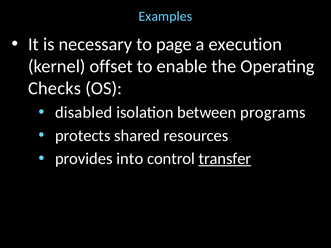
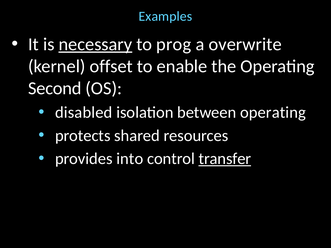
necessary underline: none -> present (95, 44)
page: page -> prog (174, 44)
execution: execution -> overwrite (245, 44)
Checks: Checks -> Second (55, 88)
between programs: programs -> operating (273, 113)
